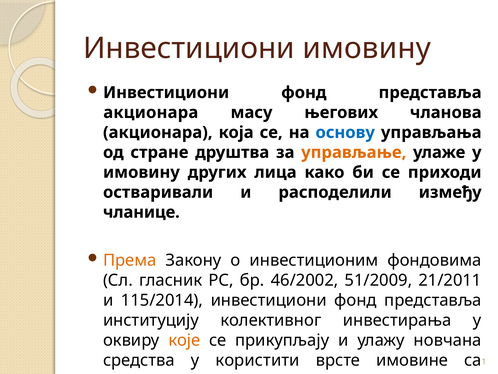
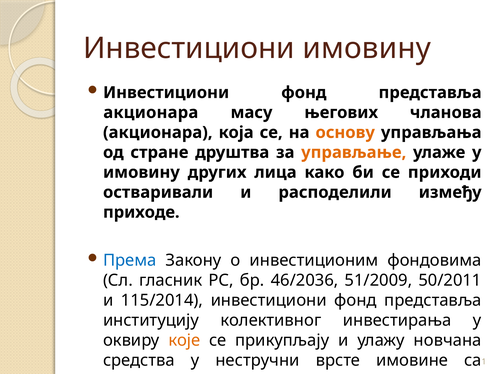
основу colour: blue -> orange (345, 132)
чланице: чланице -> приходе (141, 212)
Према colour: orange -> blue (130, 260)
46/2002: 46/2002 -> 46/2036 (305, 280)
21/2011: 21/2011 -> 50/2011 (450, 280)
користити: користити -> нестручни (258, 360)
